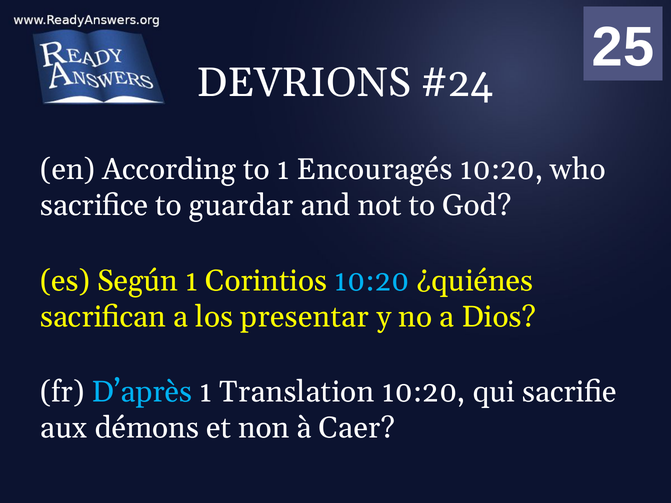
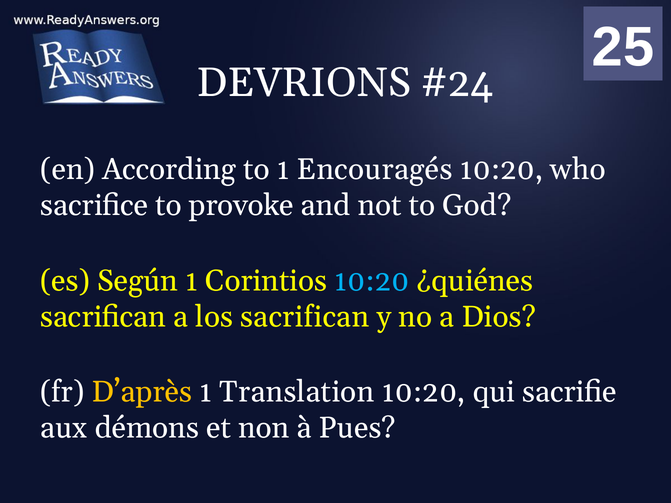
guardar: guardar -> provoke (241, 206)
los presentar: presentar -> sacrifican (305, 317)
D’après colour: light blue -> yellow (142, 392)
Caer: Caer -> Pues (357, 428)
